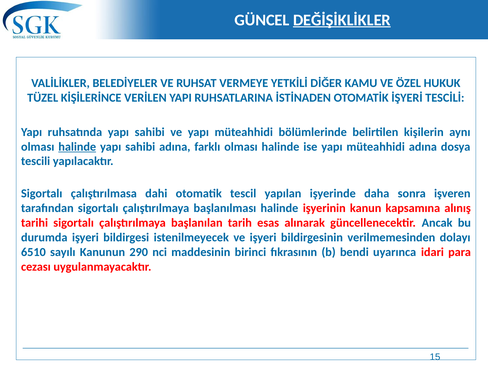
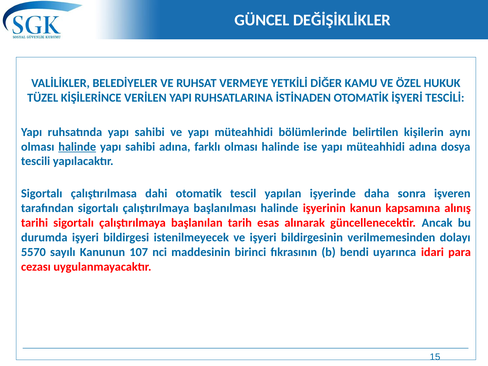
DEĞİŞİKLİKLER underline: present -> none (342, 20)
6510: 6510 -> 5570 (33, 252)
290: 290 -> 107 (139, 252)
